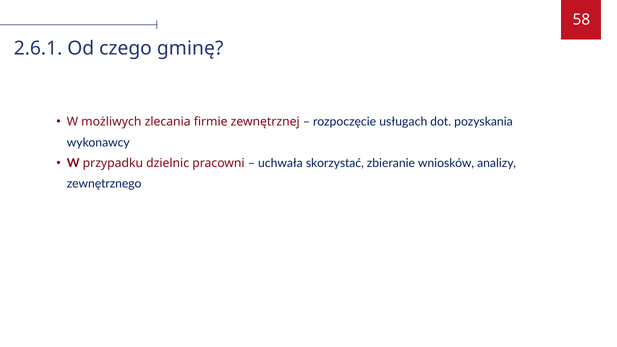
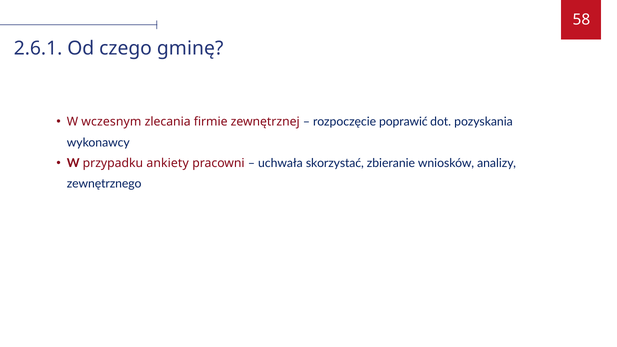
możliwych: możliwych -> wczesnym (111, 122)
usługach: usługach -> poprawić (403, 122)
dzielnic: dzielnic -> ankiety (168, 163)
